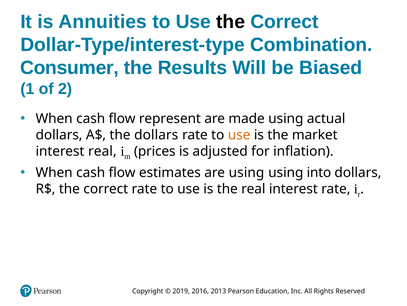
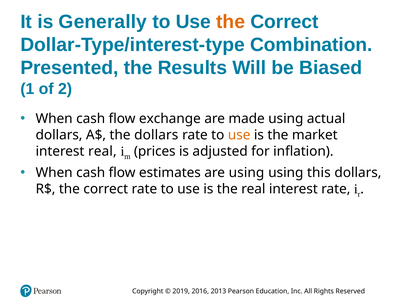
Annuities: Annuities -> Generally (103, 22)
the colour: black -> orange (231, 22)
Consumer: Consumer -> Presented (69, 68)
represent: represent -> exchange (170, 118)
into: into -> this (319, 172)
